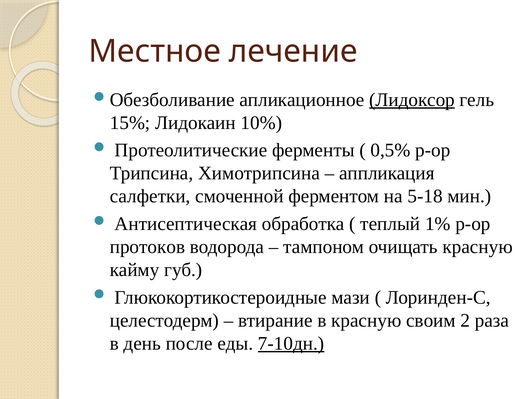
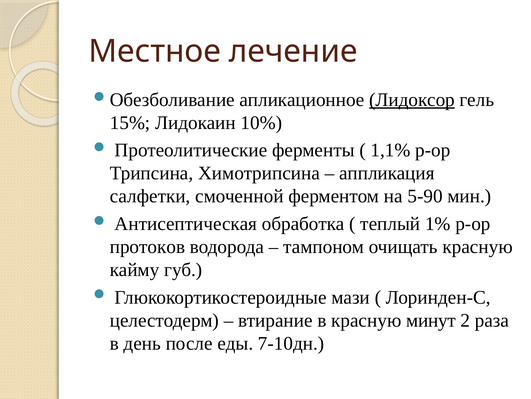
0,5%: 0,5% -> 1,1% (391, 150)
5-18: 5-18 -> 5-90 (425, 196)
своим: своим -> минут (431, 320)
7-10дн underline: present -> none (291, 343)
